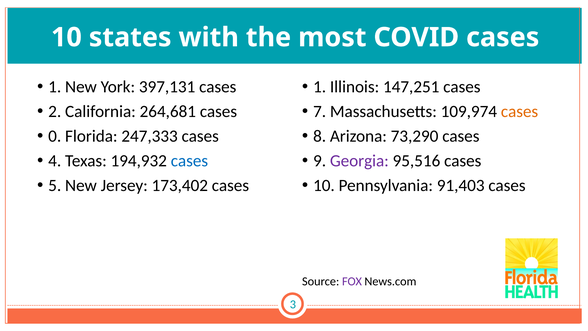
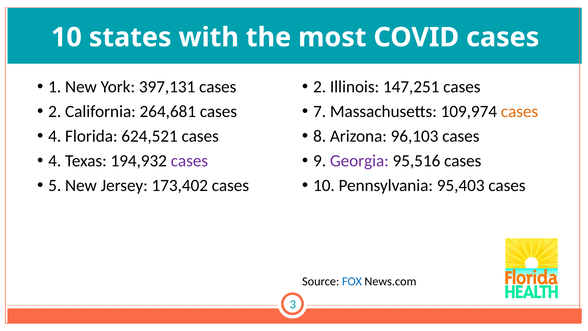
1: 1 -> 2 (320, 87)
0: 0 -> 4 (55, 136)
247,333: 247,333 -> 624,521 (150, 136)
73,290: 73,290 -> 96,103 (415, 136)
cases colour: blue -> purple (189, 161)
91,403: 91,403 -> 95,403 (461, 185)
FOX colour: purple -> blue (352, 281)
